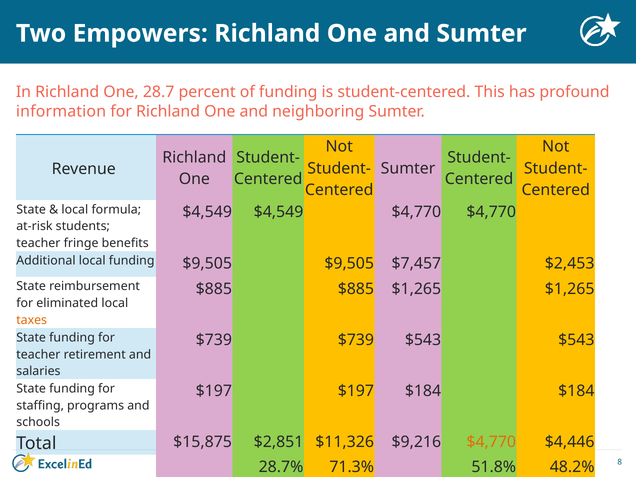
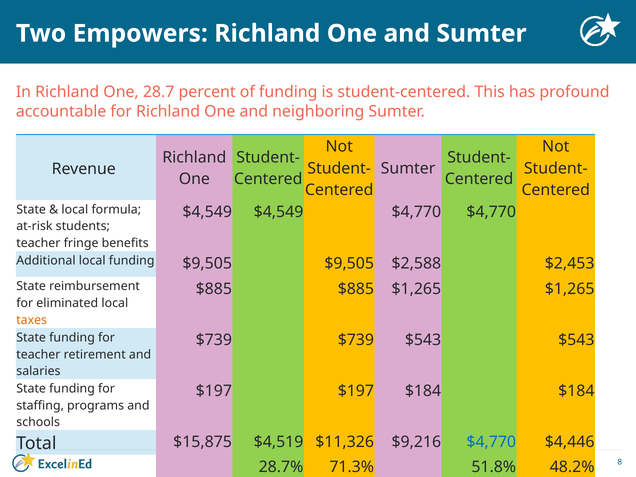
information: information -> accountable (61, 111)
$7,457: $7,457 -> $2,588 (416, 263)
$2,851: $2,851 -> $4,519 (279, 442)
$4,770 colour: orange -> blue (491, 442)
